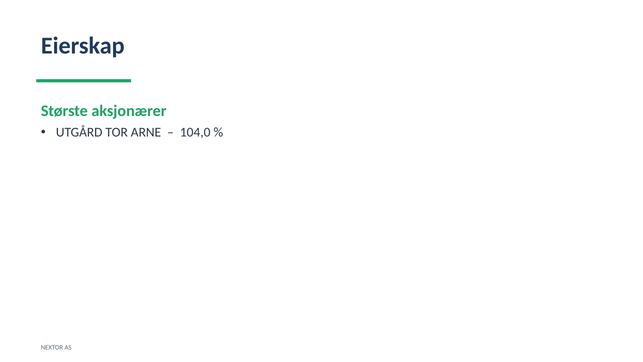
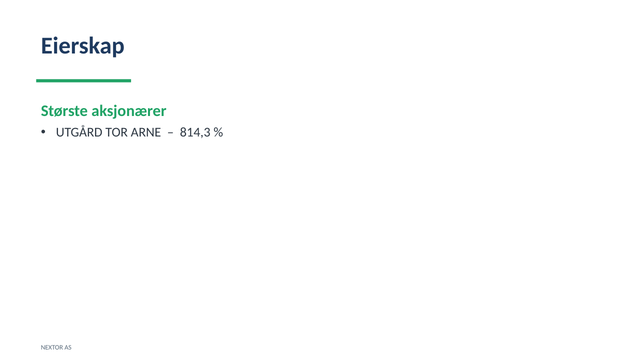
104,0: 104,0 -> 814,3 (195, 132)
